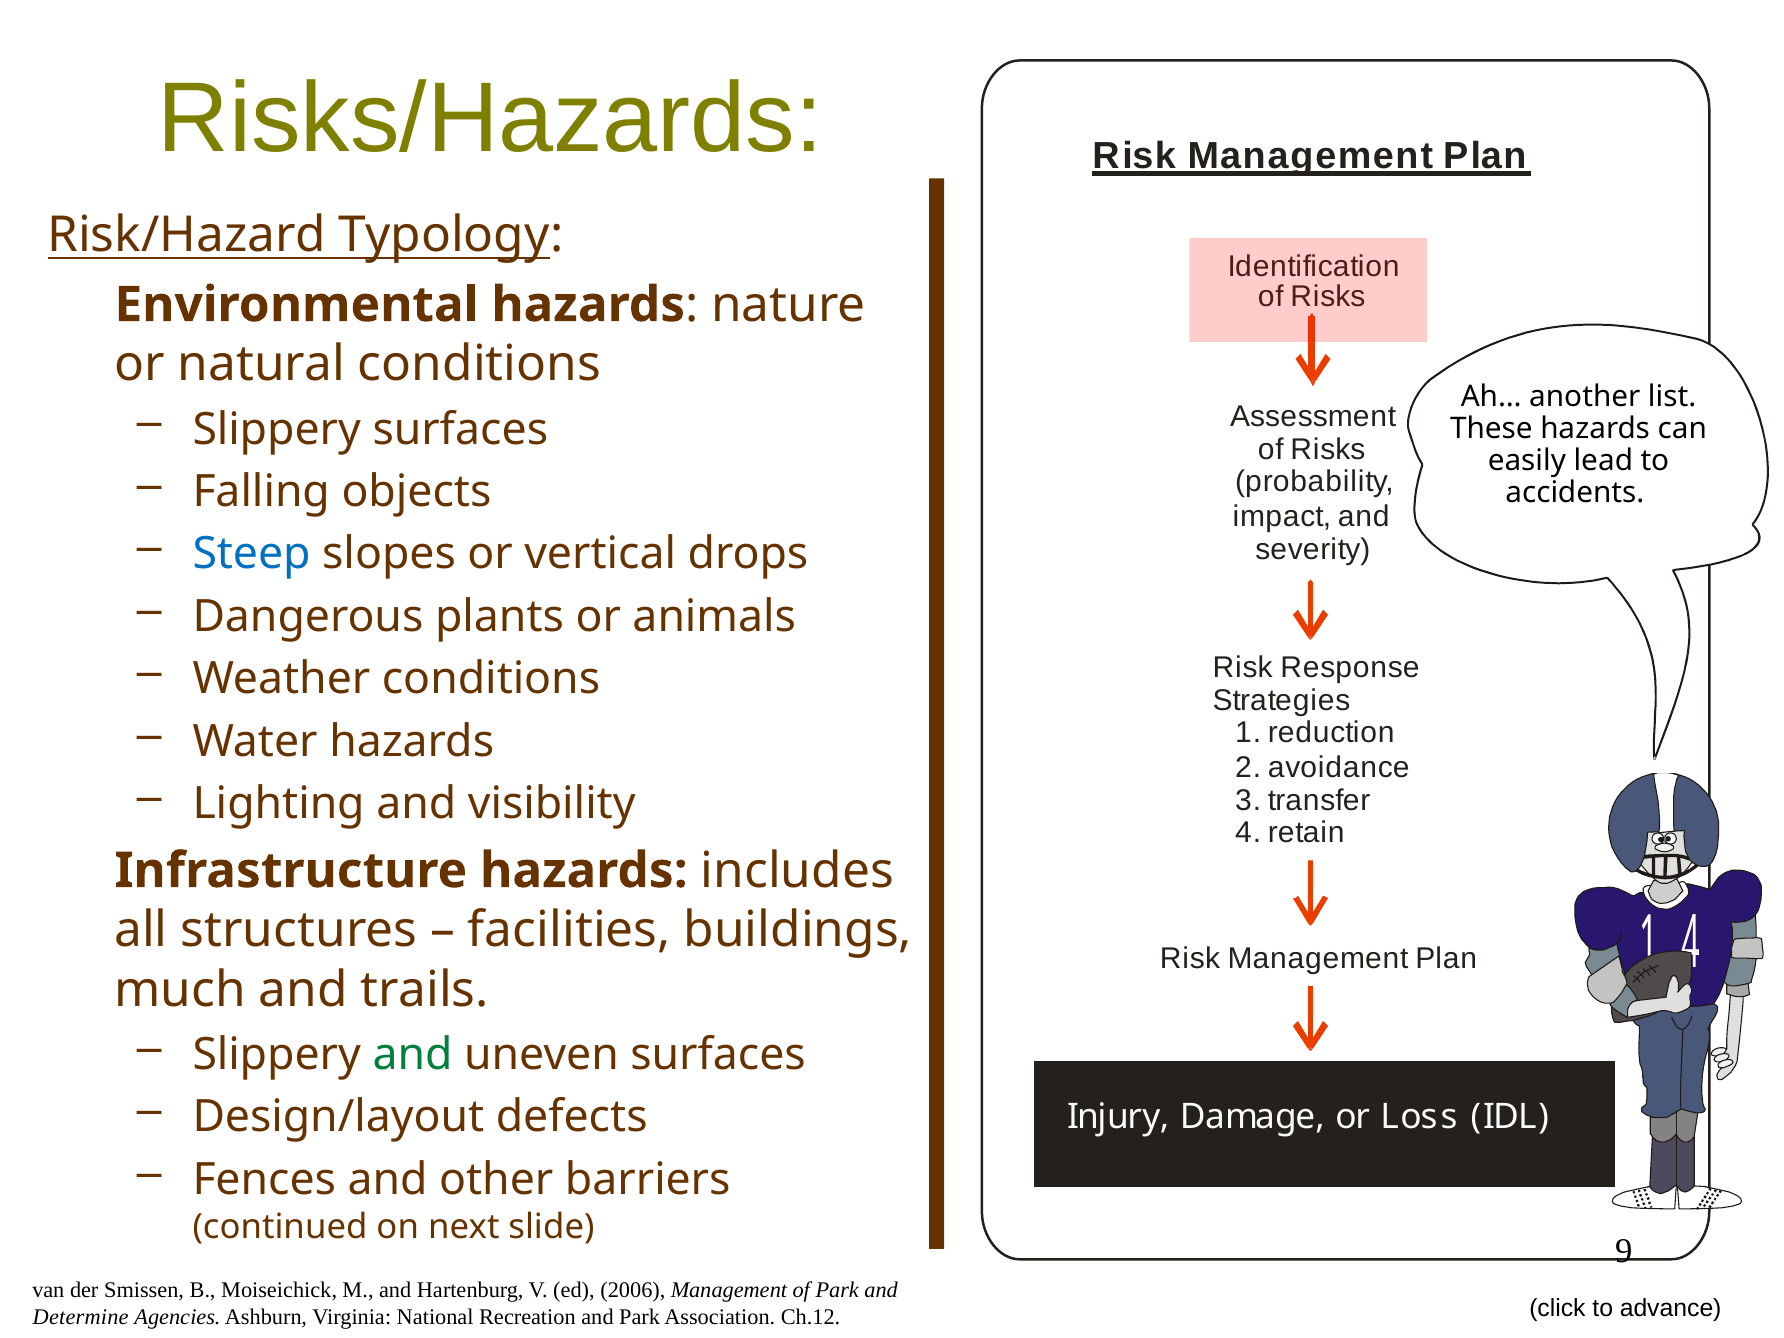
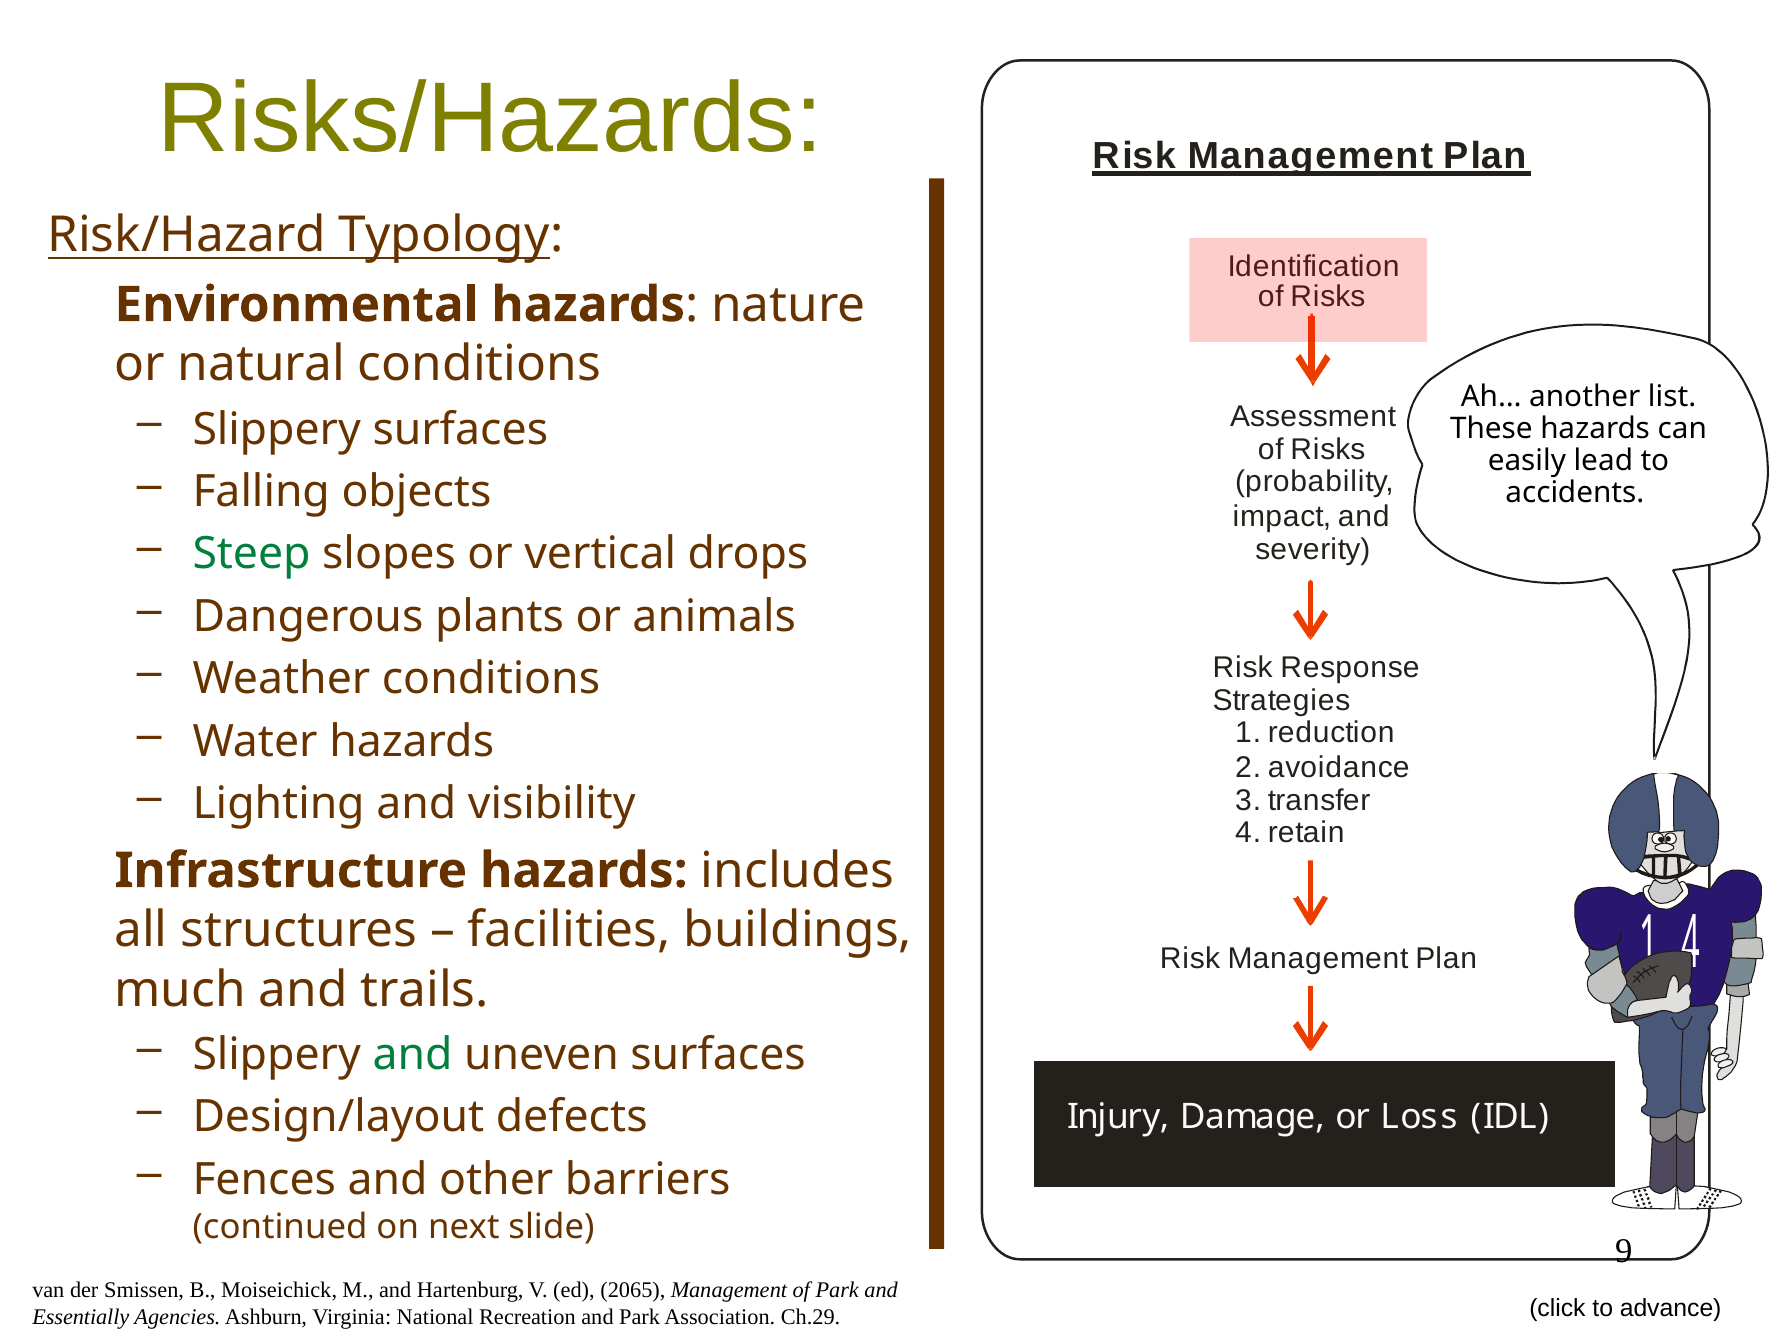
Steep colour: blue -> green (252, 554)
2006: 2006 -> 2065 (633, 1290)
Determine: Determine -> Essentially (81, 1317)
Ch.12: Ch.12 -> Ch.29 (811, 1317)
